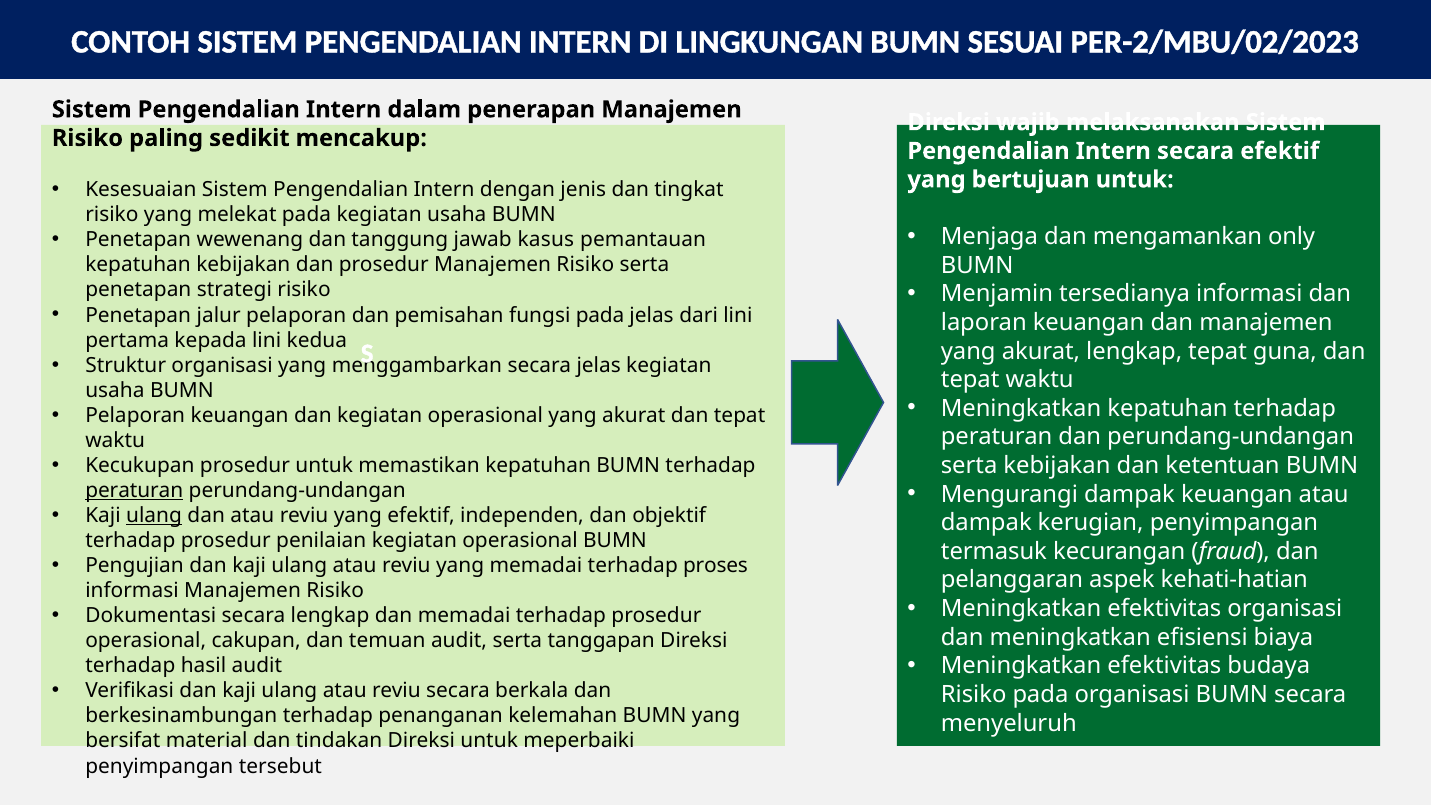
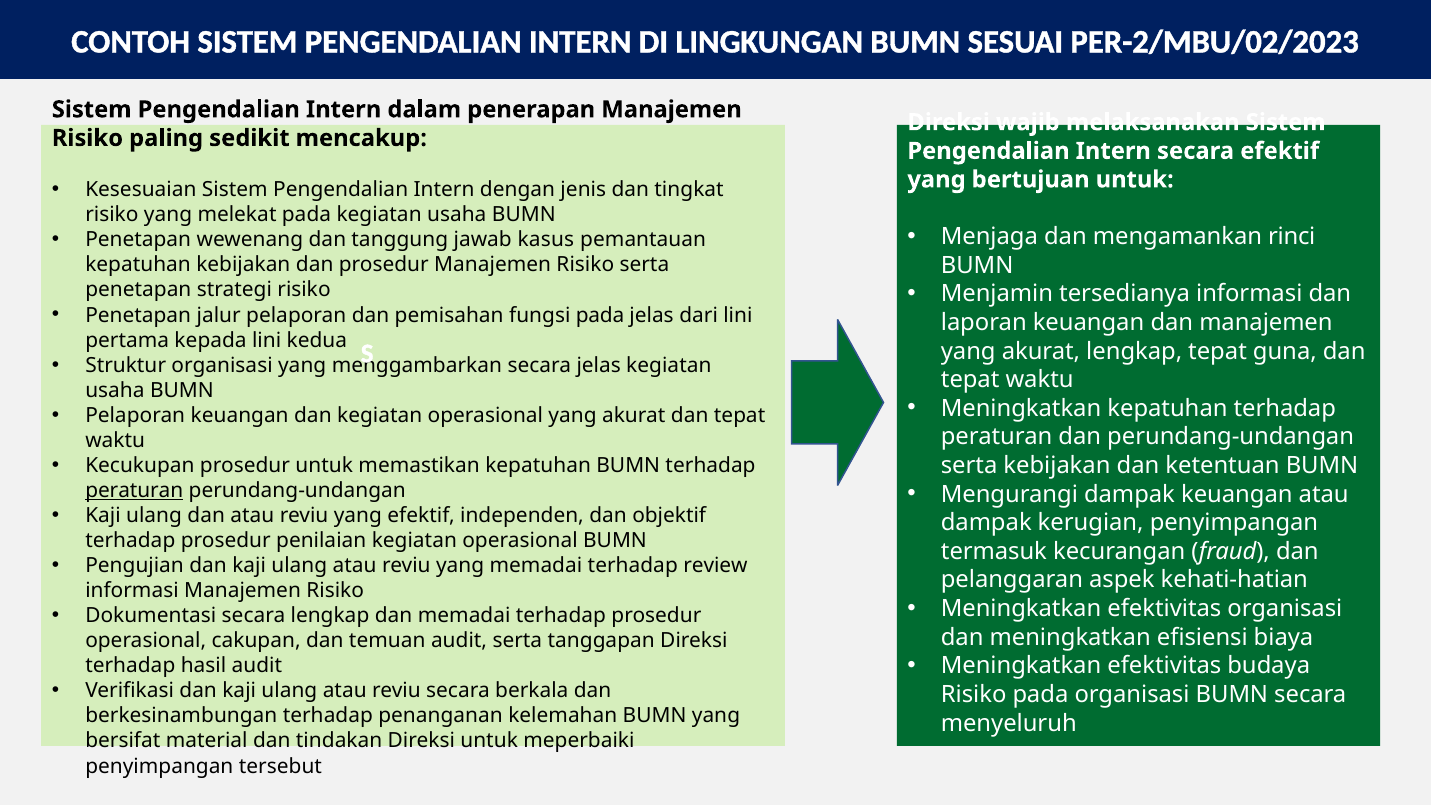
only: only -> rinci (1292, 237)
ulang underline: present -> none (154, 516)
proses: proses -> review (715, 566)
